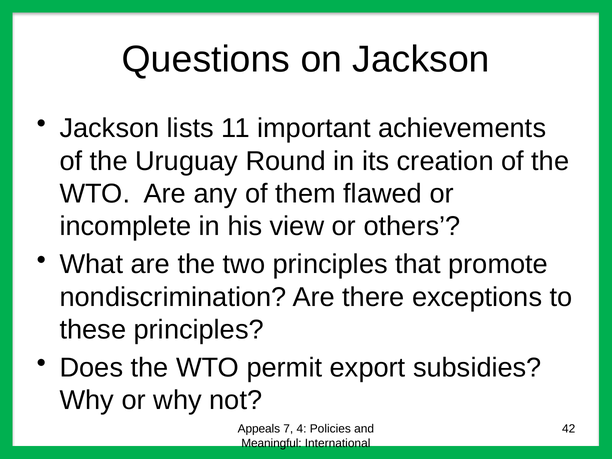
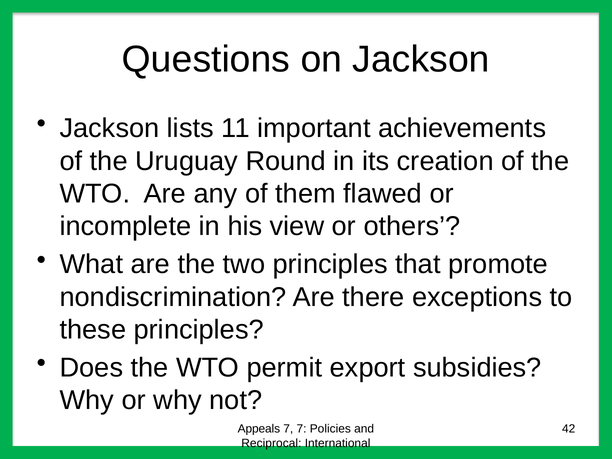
7 4: 4 -> 7 (302, 429)
Meaningful: Meaningful -> Reciprocal (271, 443)
